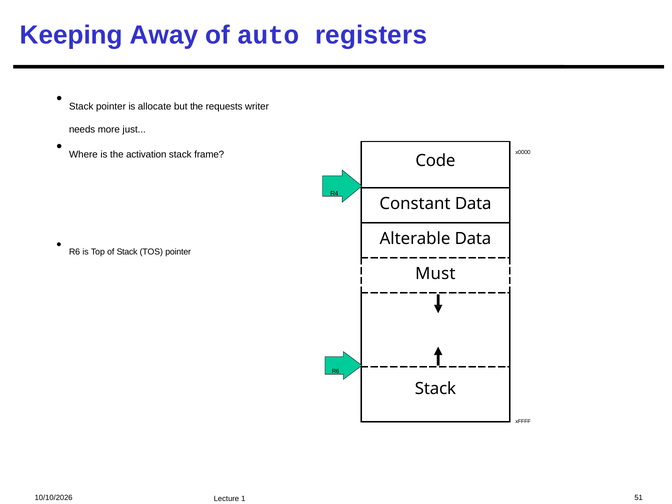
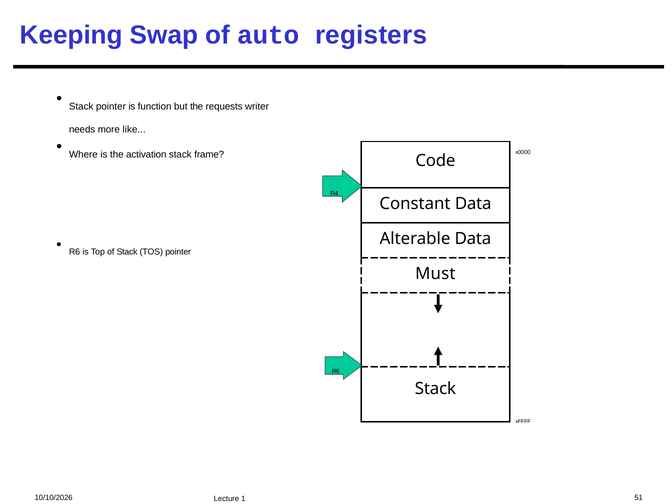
Away: Away -> Swap (164, 35)
allocate: allocate -> function (155, 107)
just: just -> like (134, 129)
